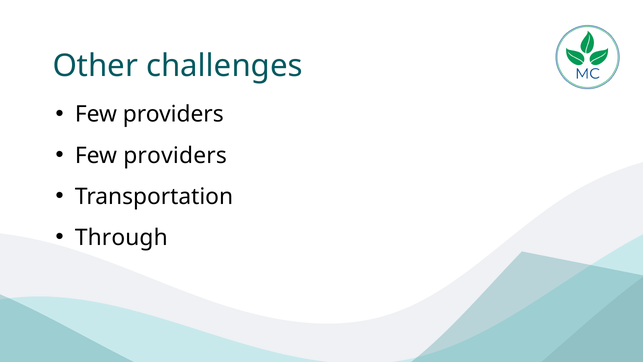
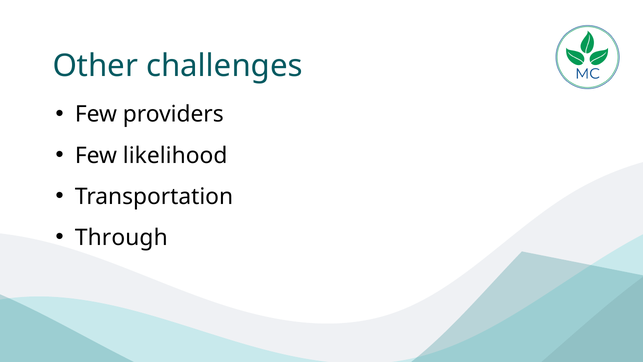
providers: providers -> likelihood (175, 155)
